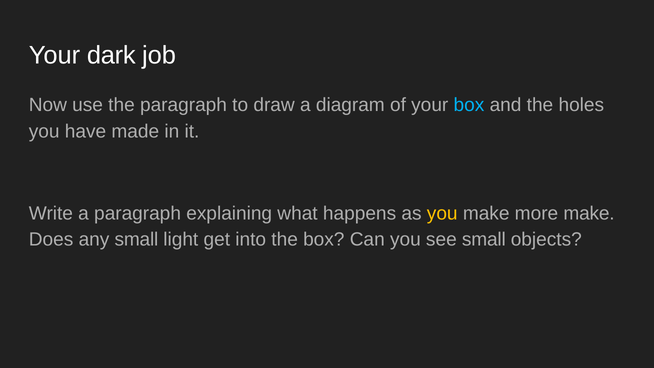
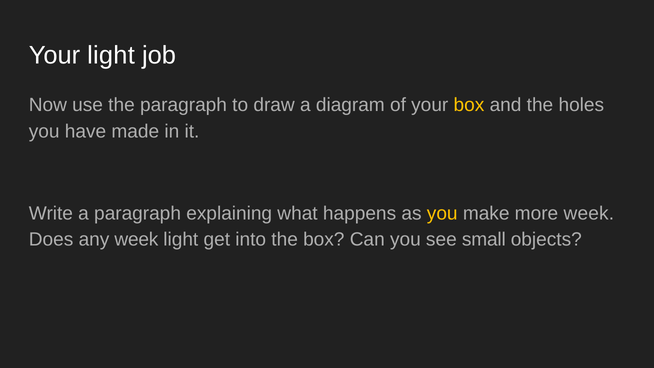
Your dark: dark -> light (111, 55)
box colour: light blue -> yellow (469, 105)
more make: make -> week (589, 213)
any small: small -> week (136, 239)
